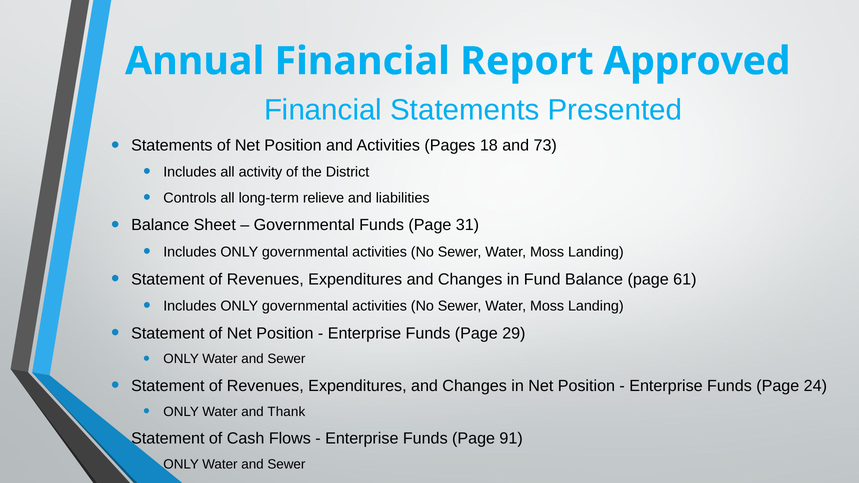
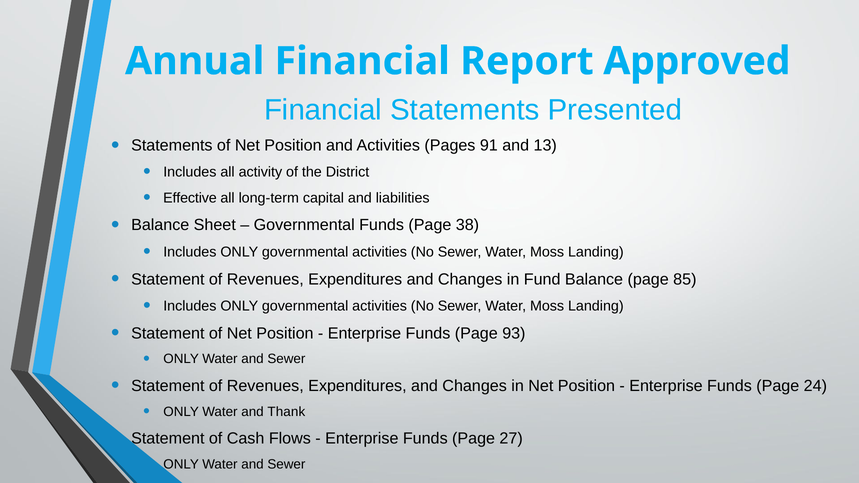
18: 18 -> 91 (489, 145)
73: 73 -> 13 (545, 145)
Controls: Controls -> Effective (190, 198)
relieve: relieve -> capital (323, 198)
31: 31 -> 38 (467, 225)
61: 61 -> 85 (685, 279)
29: 29 -> 93 (514, 333)
91: 91 -> 27 (511, 439)
